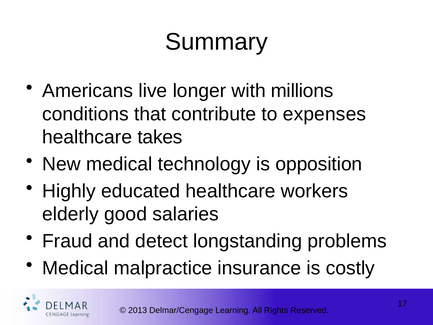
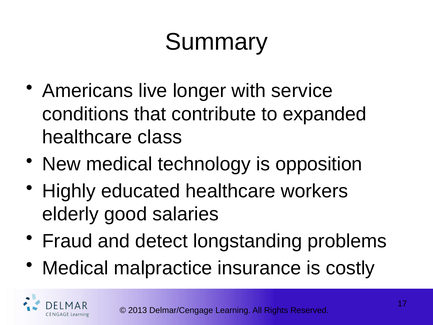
millions: millions -> service (302, 91)
expenses: expenses -> expanded (325, 114)
takes: takes -> class (160, 137)
